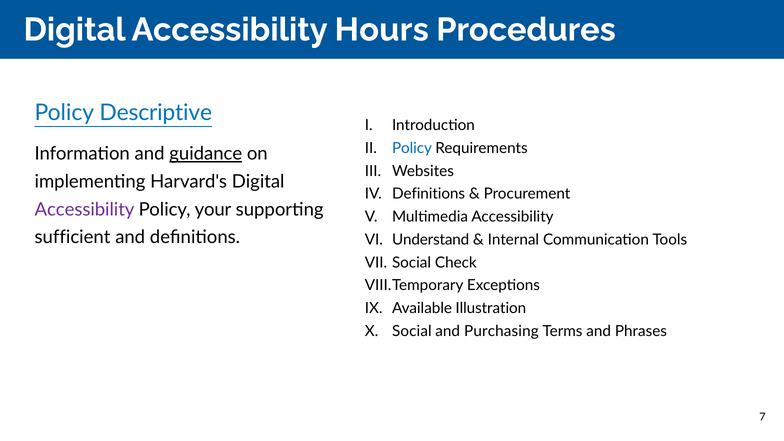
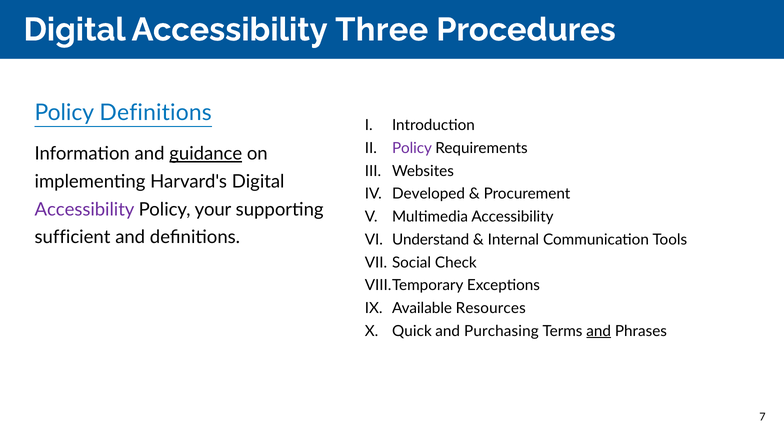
Hours: Hours -> Three (382, 30)
Policy Descriptive: Descriptive -> Definitions (156, 113)
Policy colour: blue -> purple (412, 148)
Definitions: Definitions -> Developed (428, 194)
Illustration: Illustration -> Resources (491, 308)
Social: Social -> Quick (412, 331)
and underline: none -> present (599, 331)
